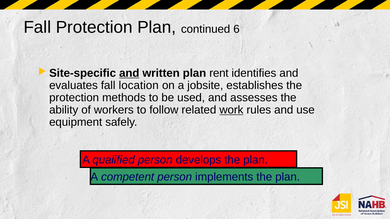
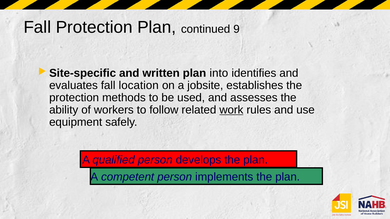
6: 6 -> 9 (237, 29)
and underline: present -> none (129, 73)
rent: rent -> into (219, 73)
